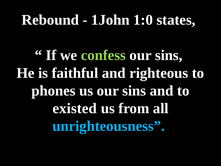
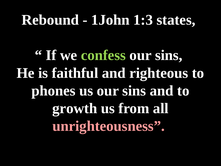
1:0: 1:0 -> 1:3 (143, 20)
existed: existed -> growth (75, 108)
unrighteousness colour: light blue -> pink (109, 126)
